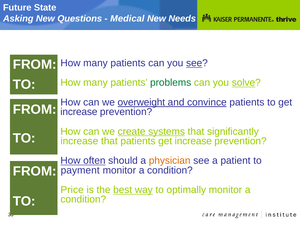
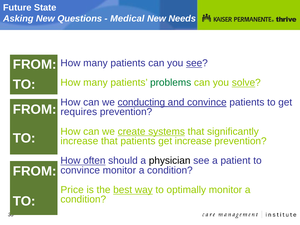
overweight: overweight -> conducting (141, 102)
increase: increase -> requires (79, 112)
physician colour: orange -> black (170, 161)
payment: payment -> convince (80, 170)
